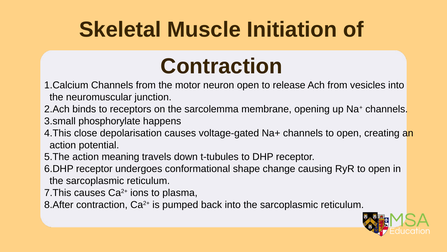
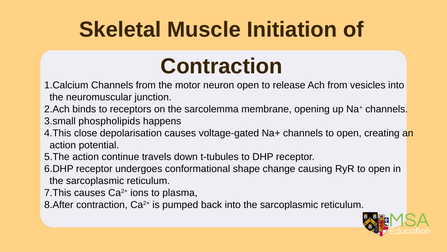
phosphorylate: phosphorylate -> phospholipids (109, 121)
meaning: meaning -> continue (120, 157)
